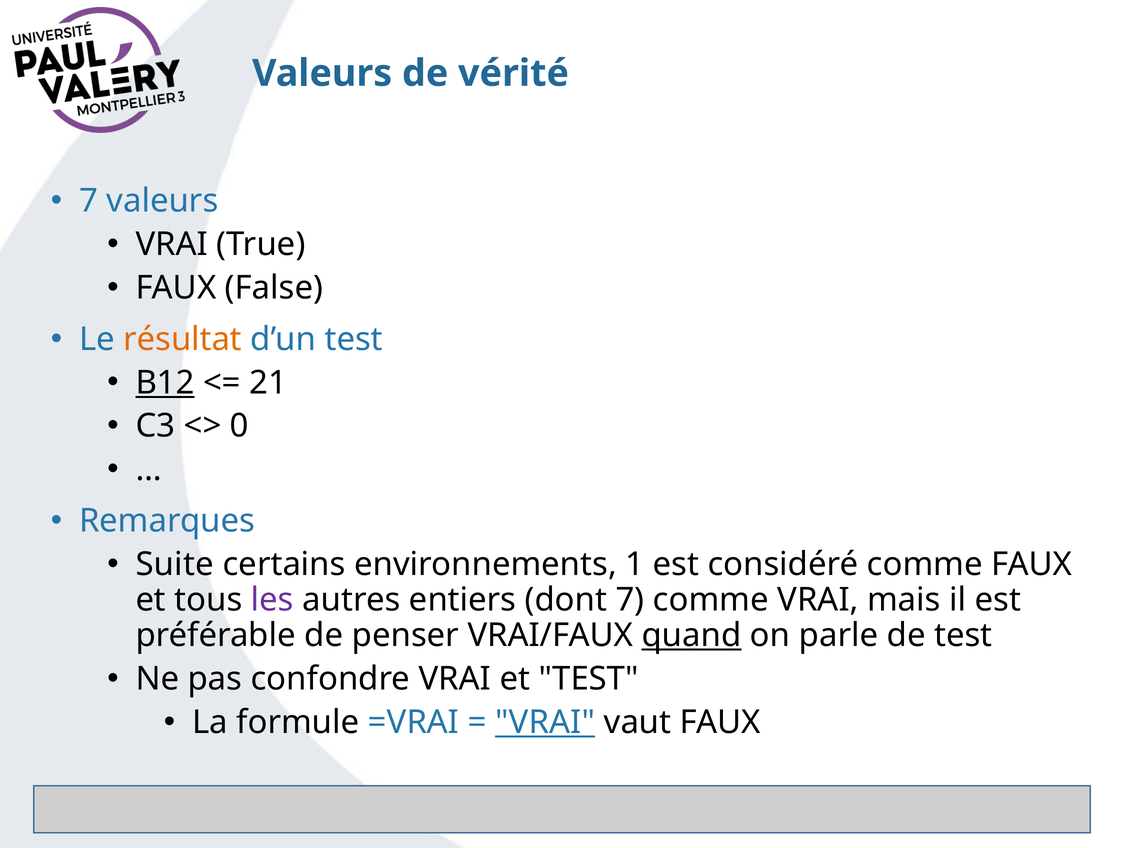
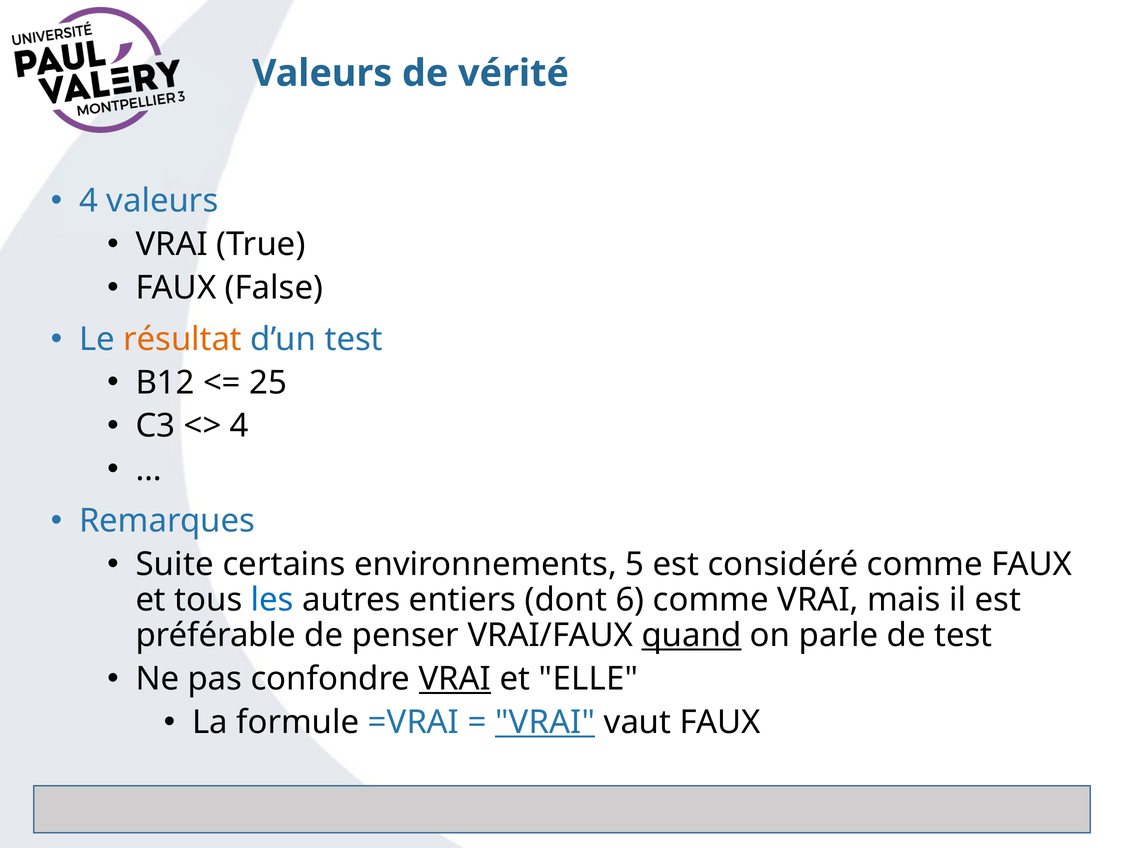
7: 7 -> 4 (88, 201)
B12 underline: present -> none (165, 382)
21: 21 -> 25 (268, 382)
0: 0 -> 4 (239, 426)
1: 1 -> 5 (635, 564)
les colour: purple -> blue (272, 600)
dont 7: 7 -> 6 (630, 600)
VRAI underline: none -> present (455, 679)
et TEST: TEST -> ELLE (589, 679)
